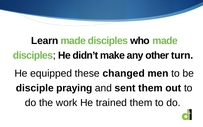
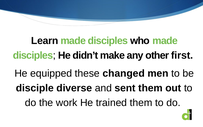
turn: turn -> first (182, 55)
praying: praying -> diverse (74, 88)
